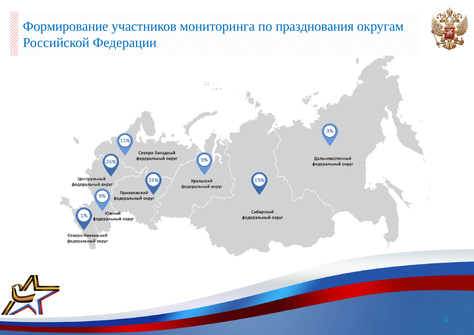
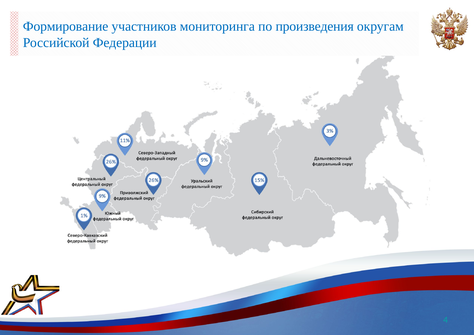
празднования: празднования -> произведения (315, 27)
